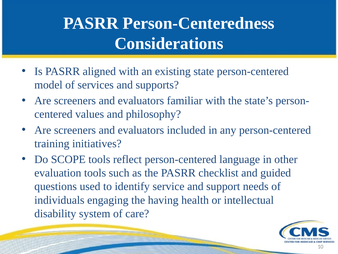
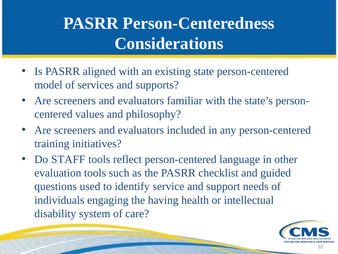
SCOPE: SCOPE -> STAFF (68, 159)
